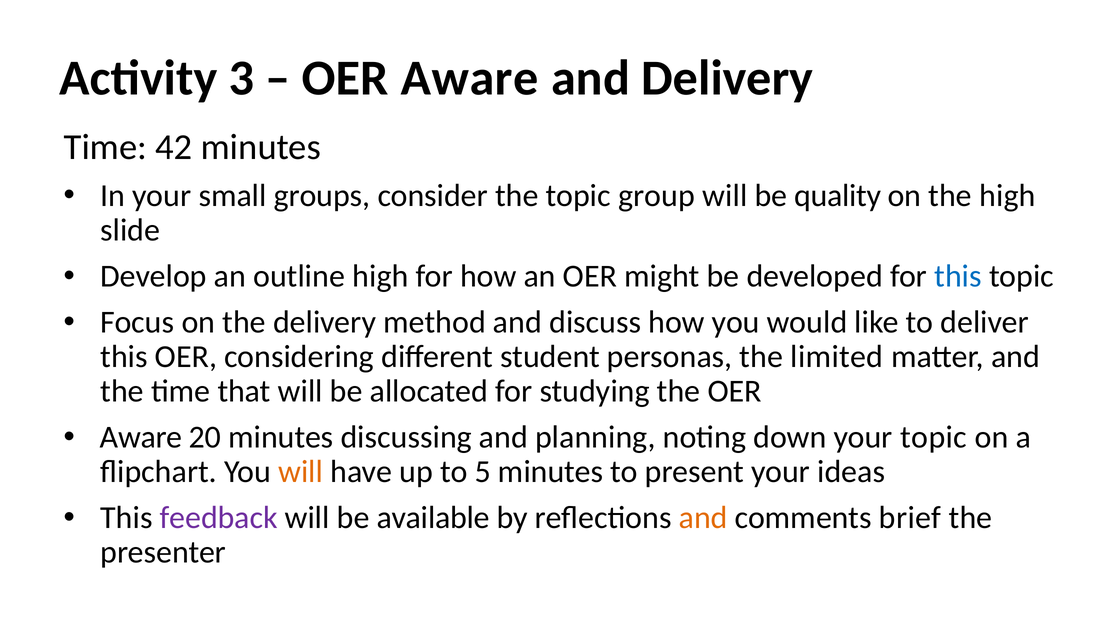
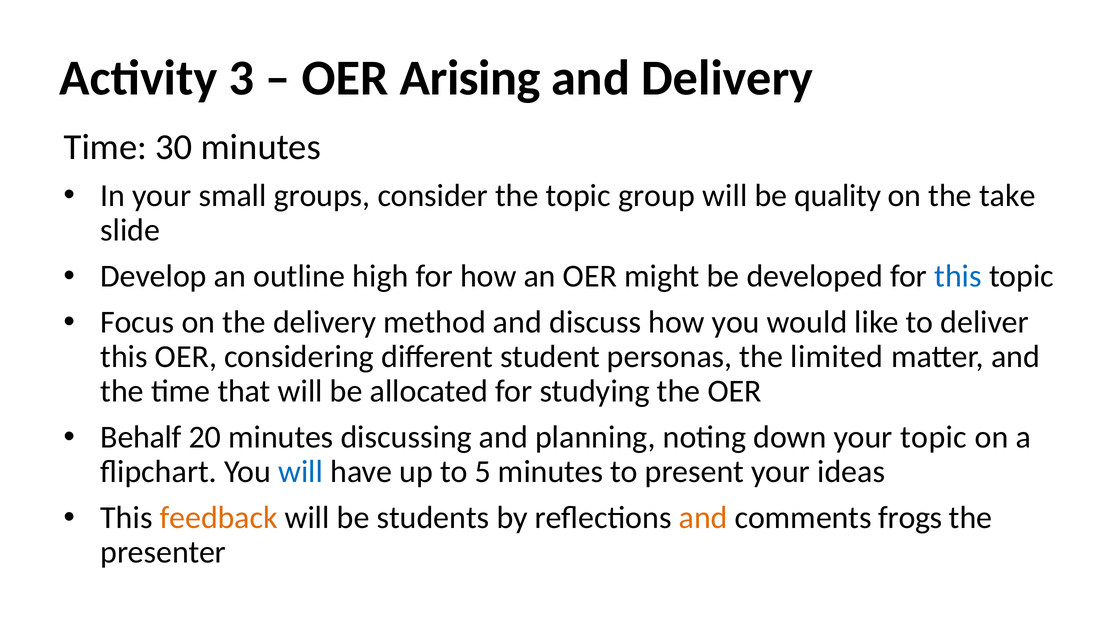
OER Aware: Aware -> Arising (470, 78)
42: 42 -> 30 (174, 147)
the high: high -> take (1007, 196)
Aware: Aware -> Behalf (141, 437)
will colour: orange -> blue (301, 472)
feedback colour: purple -> orange (219, 518)
available: available -> students (433, 518)
brief: brief -> frogs (910, 518)
